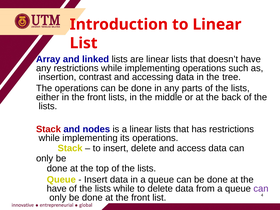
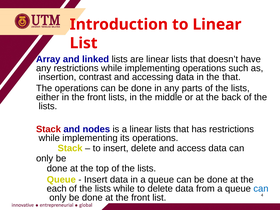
the tree: tree -> that (231, 77)
have: have -> each (57, 189)
can colour: purple -> blue (261, 189)
